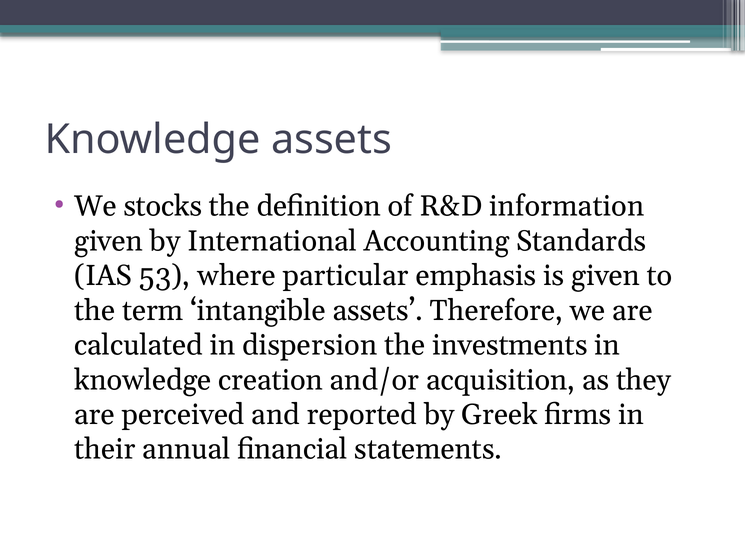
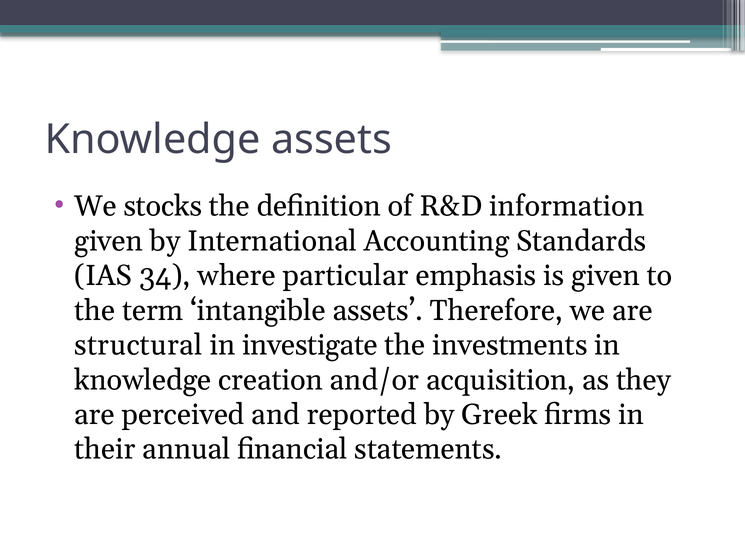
53: 53 -> 34 (165, 276)
calculated: calculated -> structural (138, 345)
dispersion: dispersion -> investigate (310, 345)
